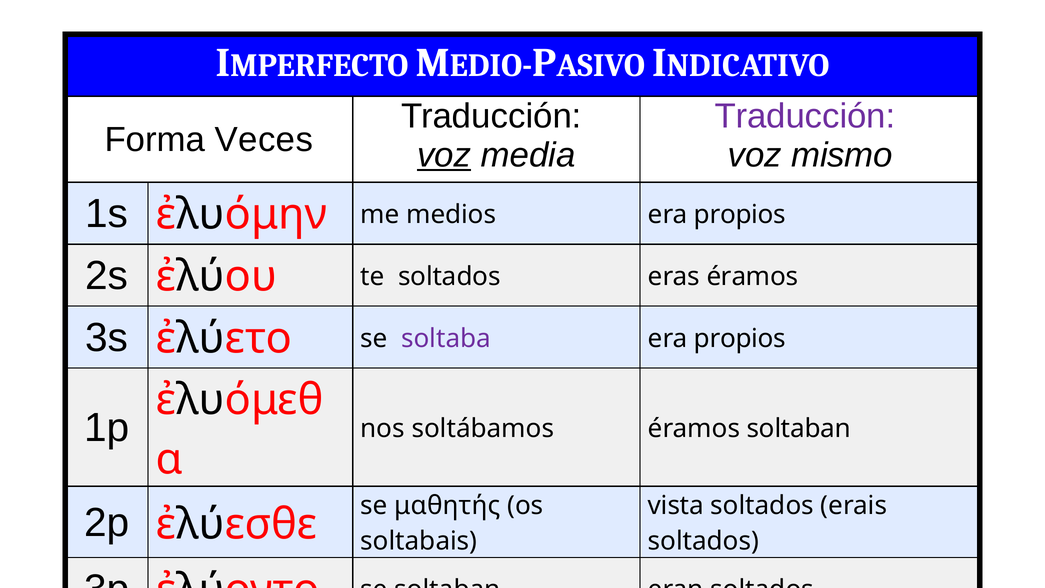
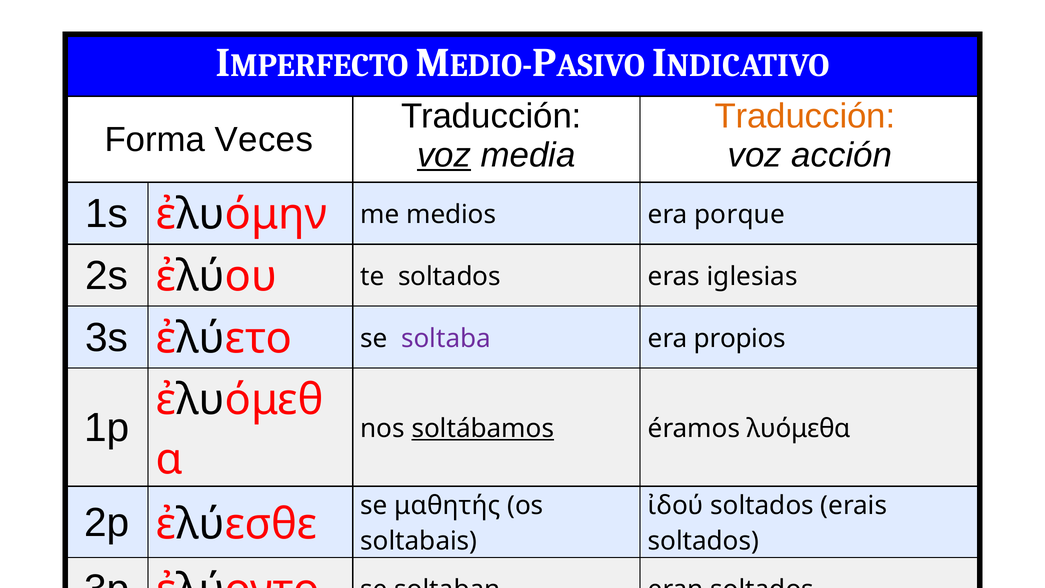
Traducción colour: purple -> orange (805, 116)
mismo: mismo -> acción (842, 155)
propios: propios -> porque (740, 215)
eras éramos: éramos -> iglesias (752, 276)
soltábamos underline: none -> present (483, 428)
éramos soltaban: soltaban -> λυόμεθα (799, 428)
vista: vista -> ἰδού (676, 505)
